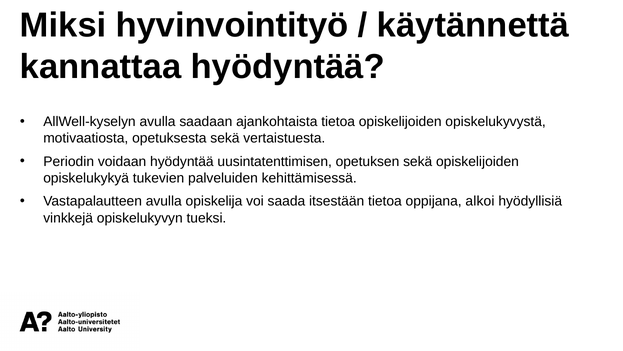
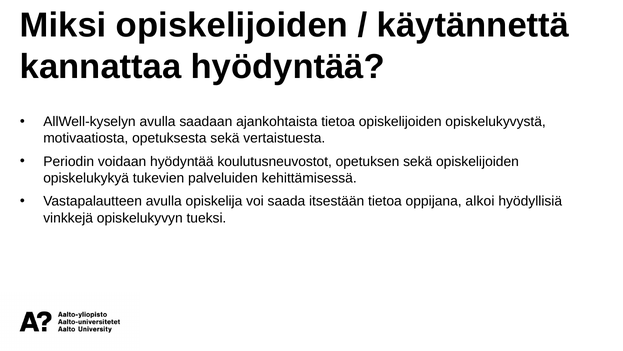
Miksi hyvinvointityö: hyvinvointityö -> opiskelijoiden (232, 25)
uusintatenttimisen: uusintatenttimisen -> koulutusneuvostot (275, 161)
